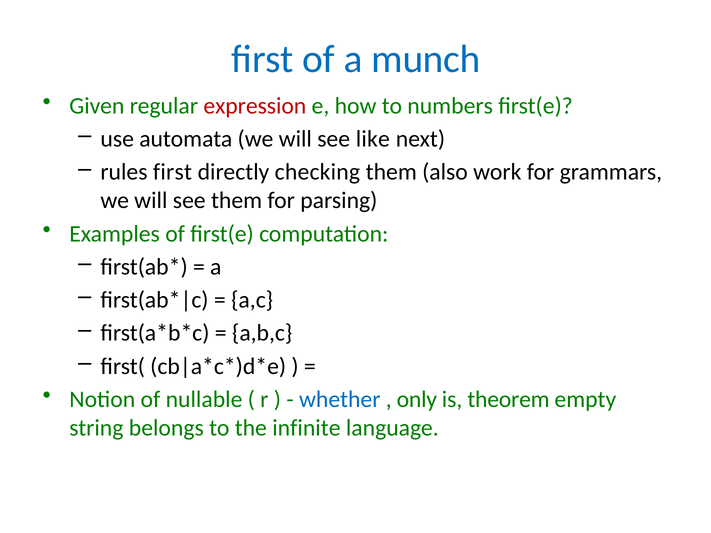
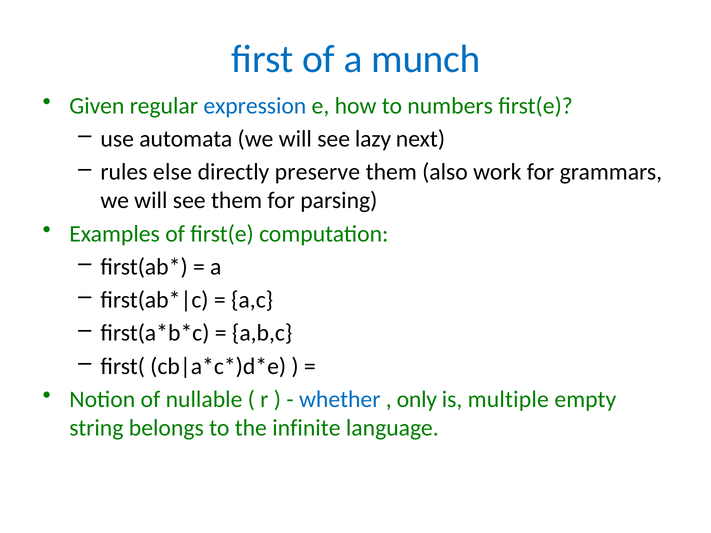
expression colour: red -> blue (255, 106)
like: like -> lazy (373, 139)
rules first: first -> else (172, 172)
checking: checking -> preserve (317, 172)
theorem: theorem -> multiple (508, 400)
